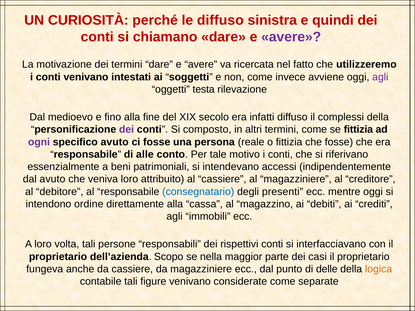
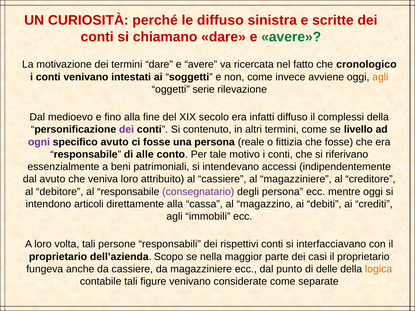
quindi: quindi -> scritte (333, 20)
avere colour: purple -> green (291, 37)
utilizzeremo: utilizzeremo -> cronologico (366, 65)
agli colour: purple -> orange (380, 77)
testa: testa -> serie (204, 89)
composto: composto -> contenuto (207, 130)
se fittizia: fittizia -> livello (358, 130)
consegnatario colour: blue -> purple (198, 192)
degli presenti: presenti -> persona (283, 192)
ordine: ordine -> articoli (89, 204)
